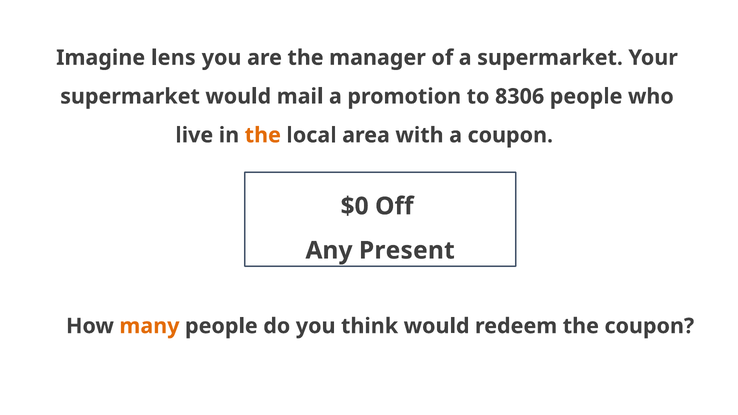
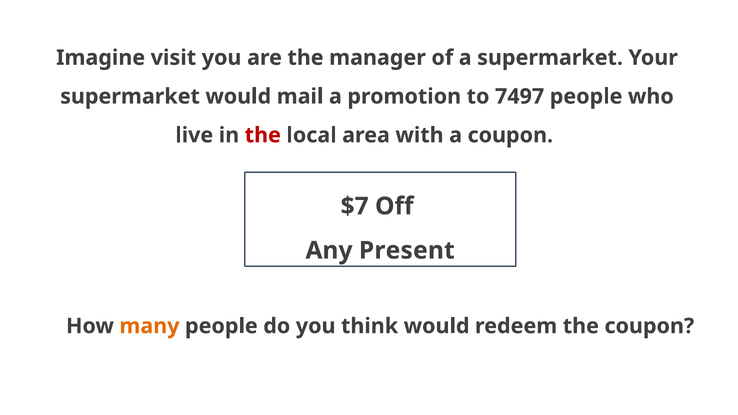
lens: lens -> visit (173, 58)
8306: 8306 -> 7497 (520, 97)
the colour: orange -> red (263, 135)
$0: $0 -> $7 (355, 206)
